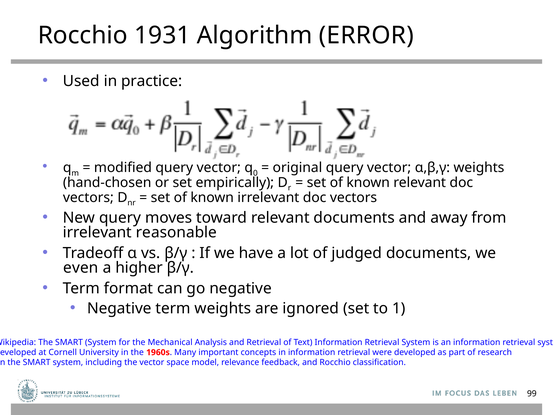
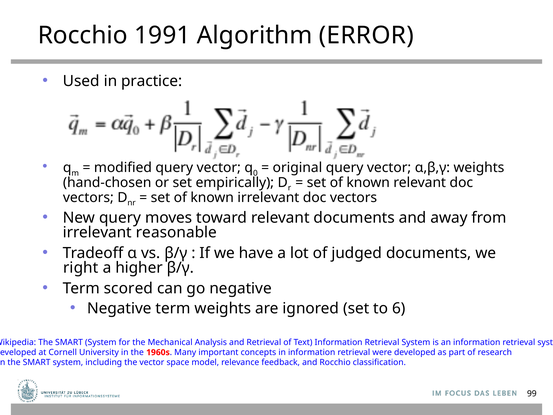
1931: 1931 -> 1991 (162, 35)
even: even -> right (81, 267)
format: format -> scored (128, 288)
1: 1 -> 6 (399, 308)
